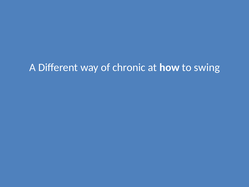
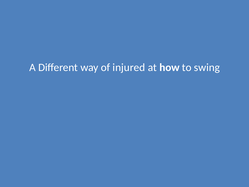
chronic: chronic -> injured (129, 67)
